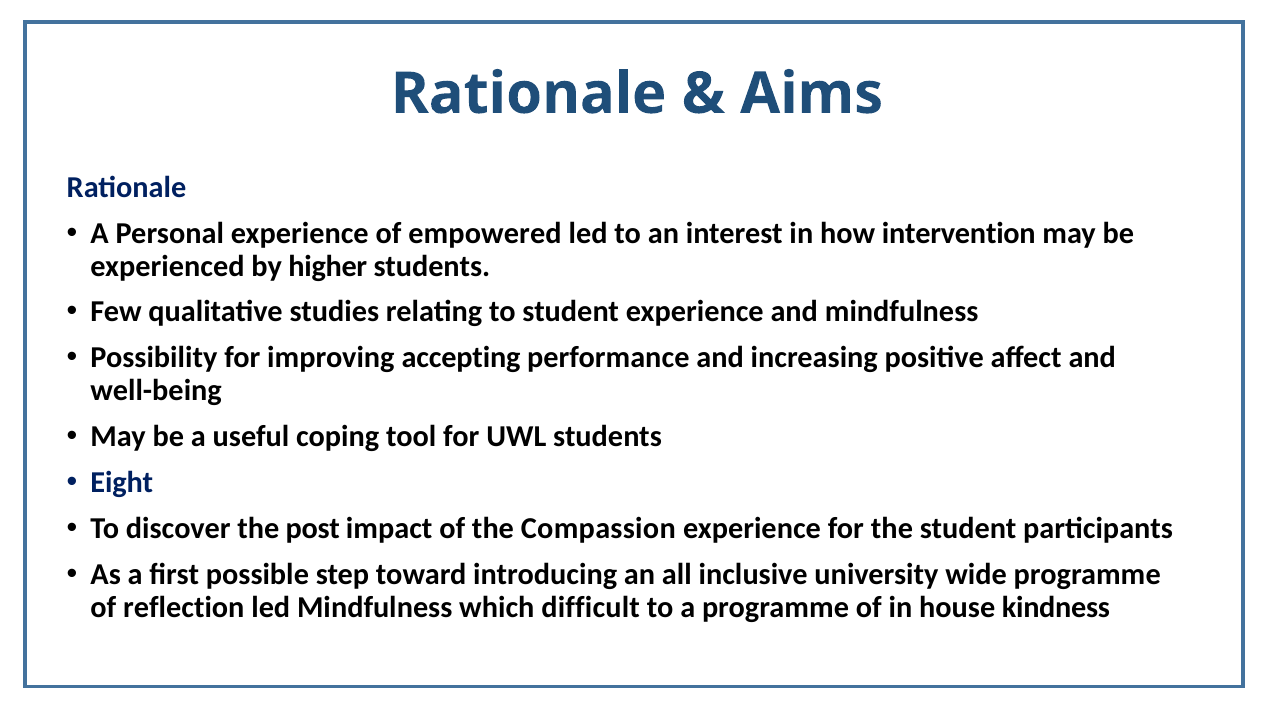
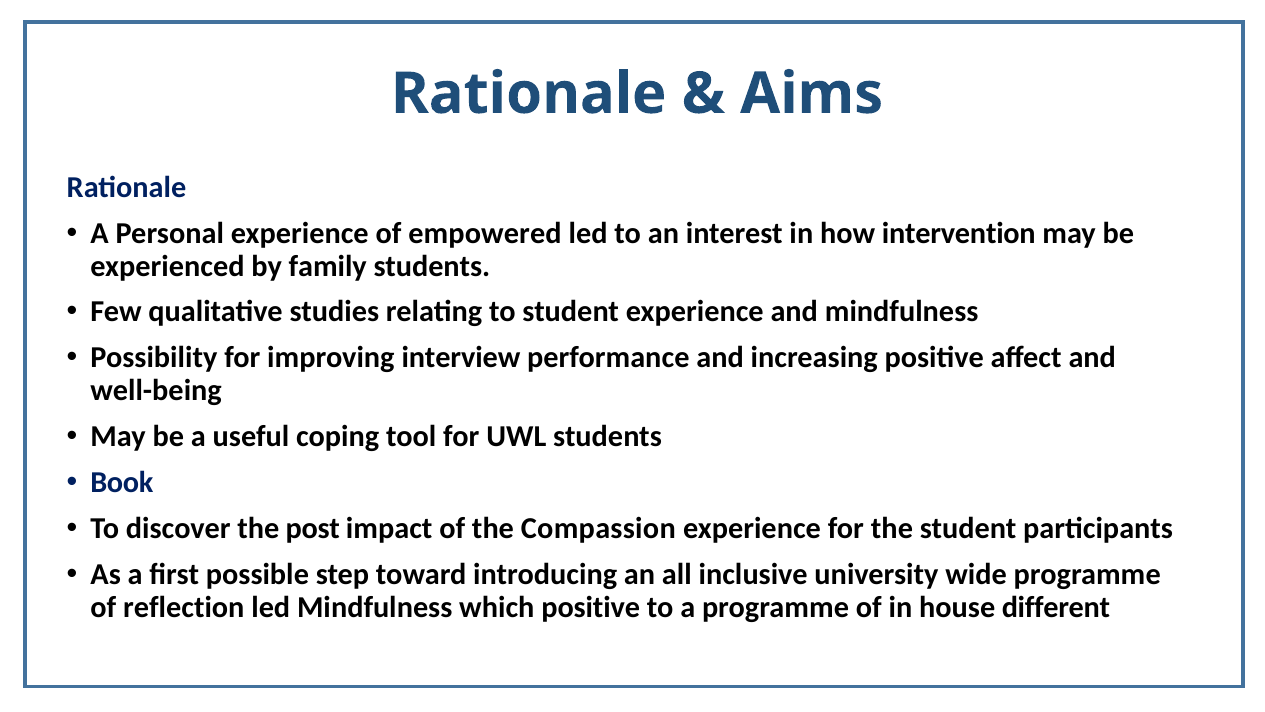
higher: higher -> family (328, 266)
accepting: accepting -> interview (461, 358)
Eight: Eight -> Book (122, 482)
which difficult: difficult -> positive (591, 607)
kindness: kindness -> different (1056, 607)
